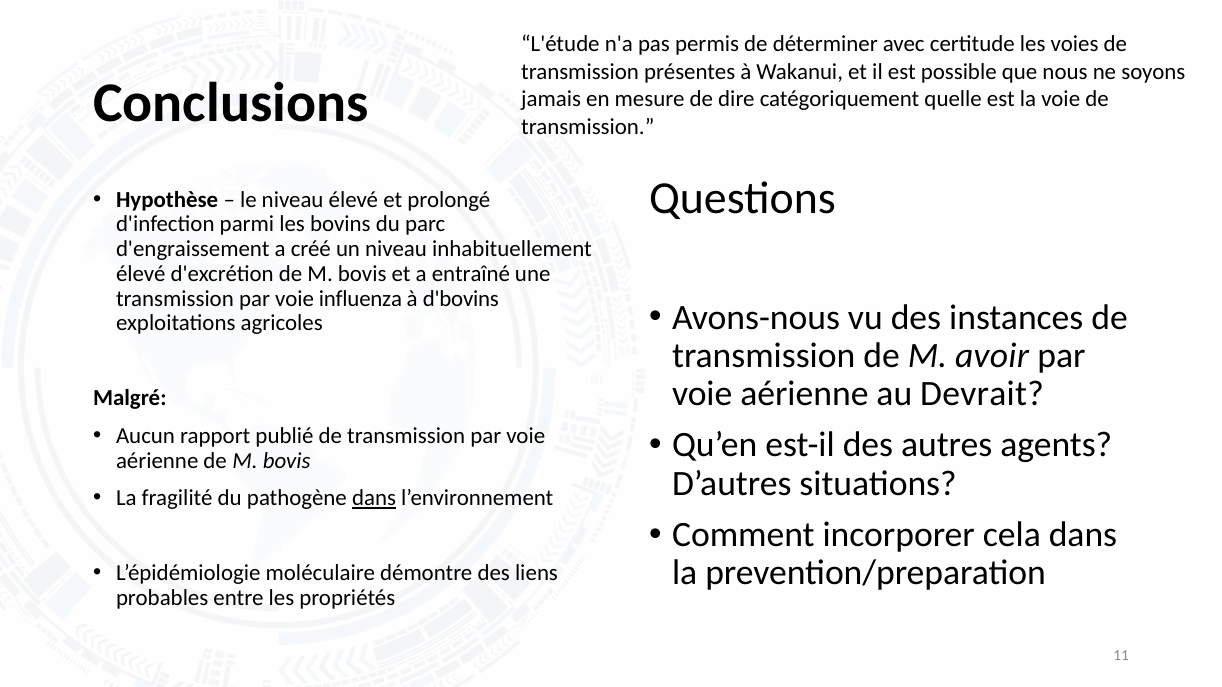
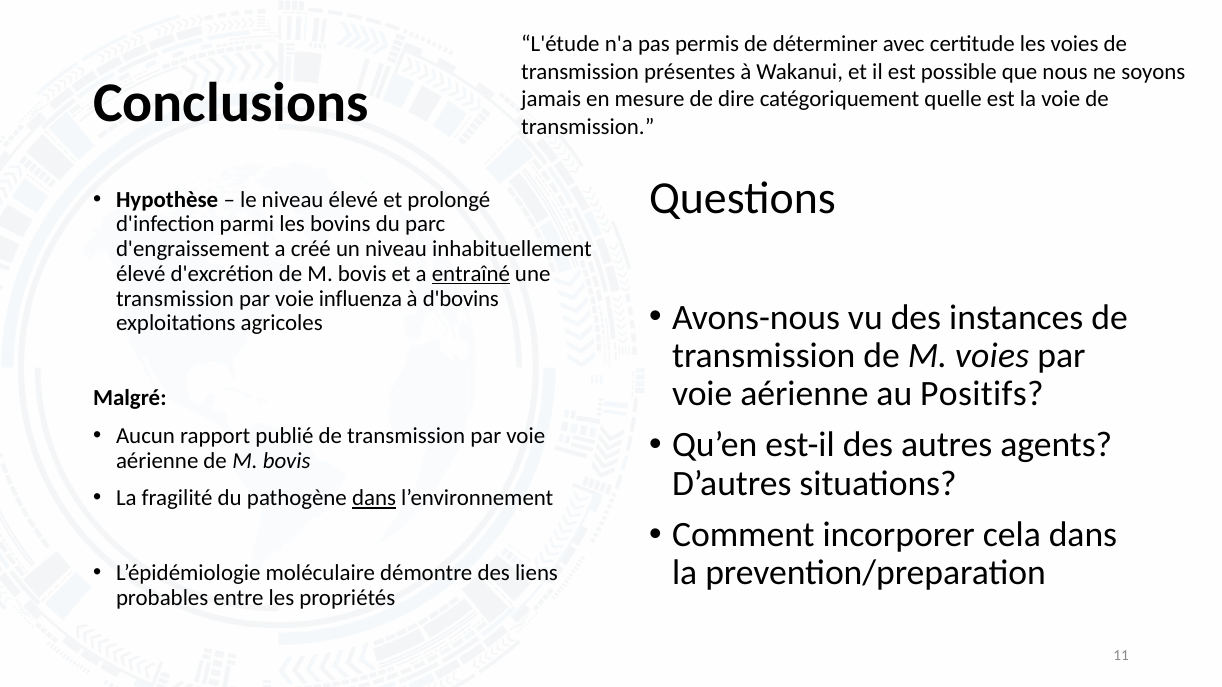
entraîné underline: none -> present (471, 274)
M avoir: avoir -> voies (992, 356)
Devrait: Devrait -> Positifs (982, 394)
